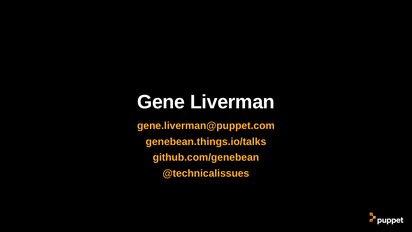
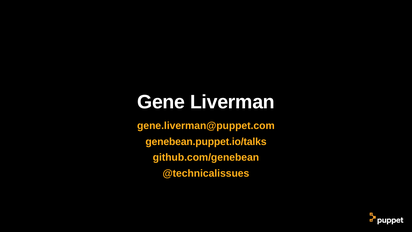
genebean.things.io/talks: genebean.things.io/talks -> genebean.puppet.io/talks (206, 142)
